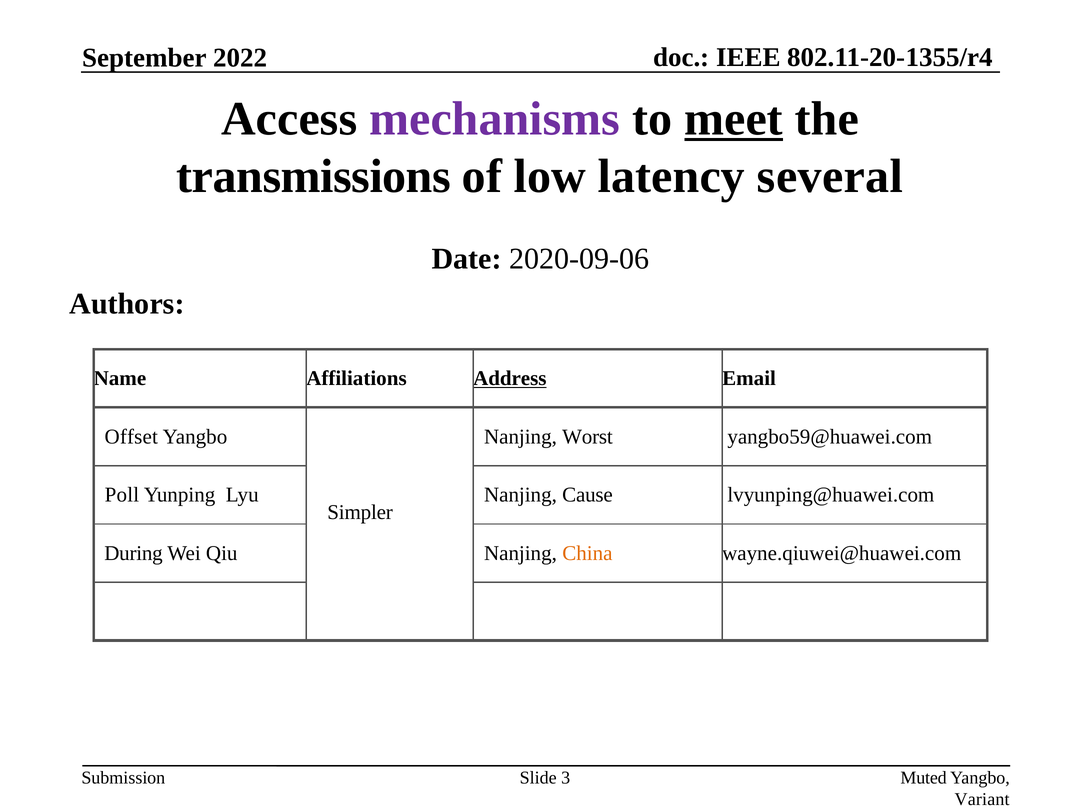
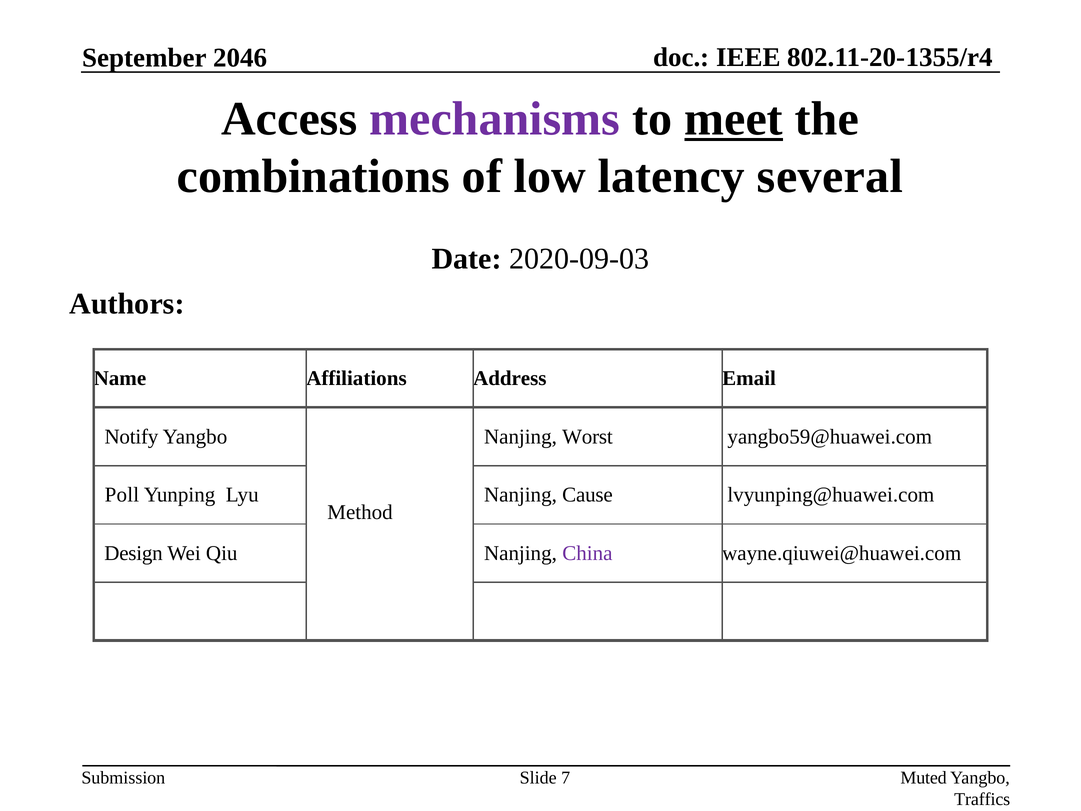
2022: 2022 -> 2046 (240, 58)
transmissions: transmissions -> combinations (313, 176)
2020-09-06: 2020-09-06 -> 2020-09-03 (579, 259)
Address underline: present -> none (510, 378)
Offset: Offset -> Notify (131, 437)
Simpler: Simpler -> Method (360, 512)
During: During -> Design (134, 553)
China colour: orange -> purple (587, 553)
3: 3 -> 7 (566, 778)
Variant: Variant -> Traffics (982, 799)
